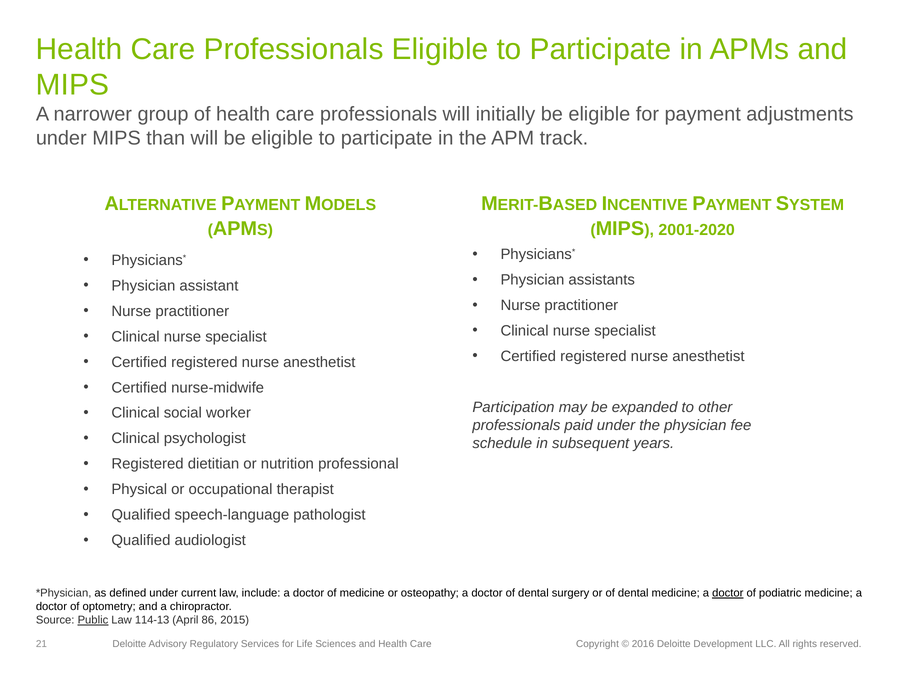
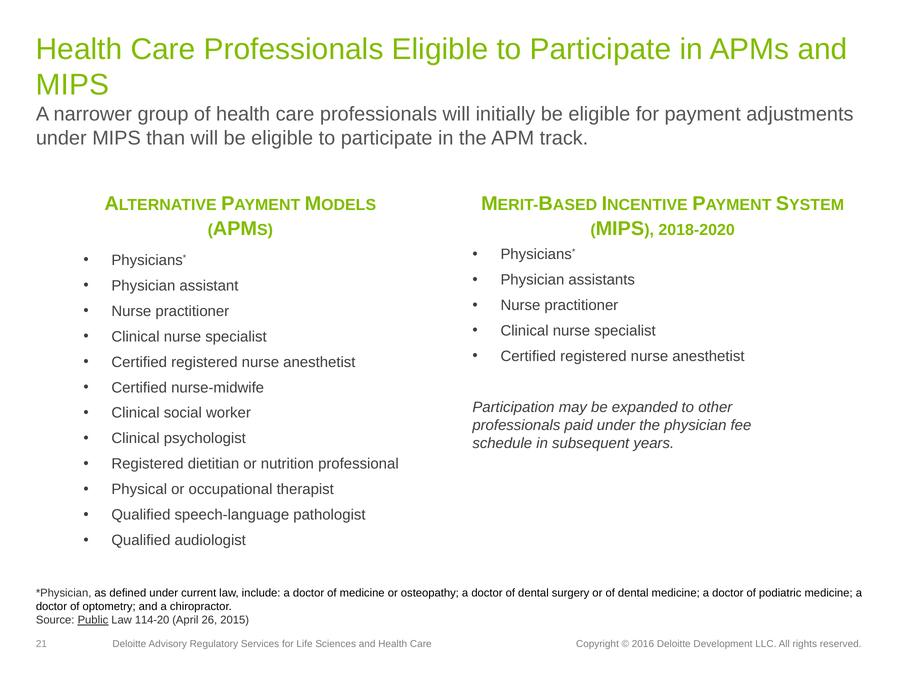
2001-2020: 2001-2020 -> 2018-2020 (697, 230)
doctor underline: present -> none (728, 593)
114-13: 114-13 -> 114-20 (152, 620)
86: 86 -> 26 (209, 620)
